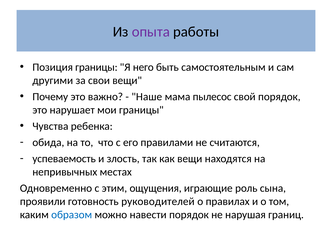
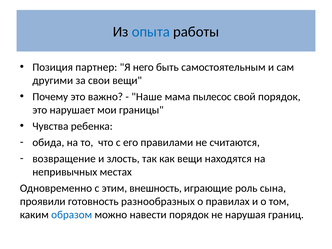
опыта colour: purple -> blue (151, 32)
Позиция границы: границы -> партнер (96, 67)
успеваемость: успеваемость -> возвращение (64, 159)
ощущения: ощущения -> внешность (156, 188)
руководителей: руководителей -> разнообразных (158, 201)
